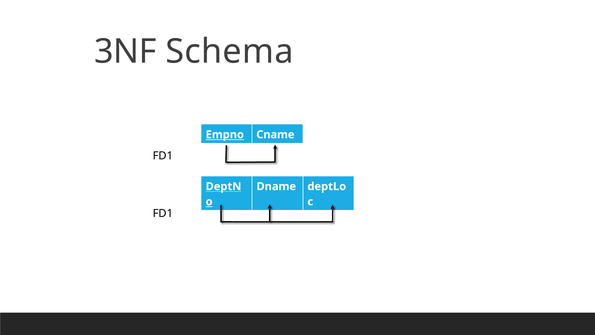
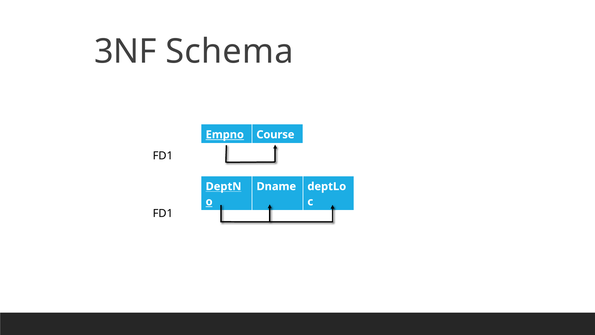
Cname: Cname -> Course (275, 134)
